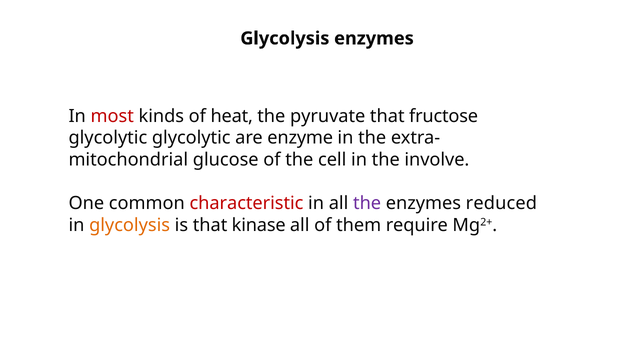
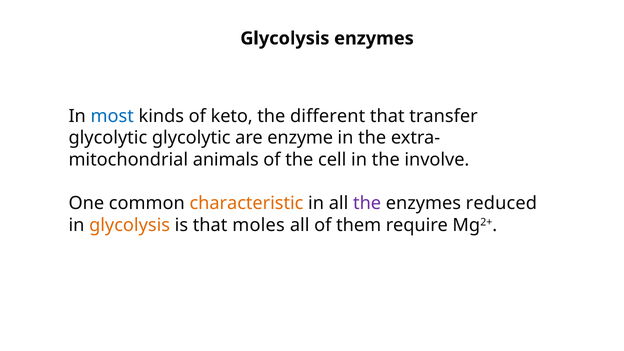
most colour: red -> blue (112, 116)
heat: heat -> keto (232, 116)
pyruvate: pyruvate -> different (328, 116)
fructose: fructose -> transfer (444, 116)
glucose: glucose -> animals (226, 160)
characteristic colour: red -> orange (247, 203)
kinase: kinase -> moles (259, 225)
